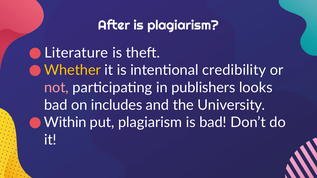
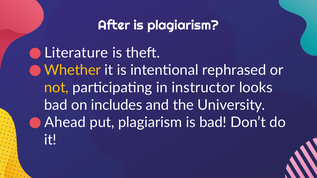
credibility: credibility -> rephrased (234, 70)
not colour: pink -> yellow (56, 88)
publishers: publishers -> instructor (203, 88)
Within: Within -> Ahead (65, 123)
